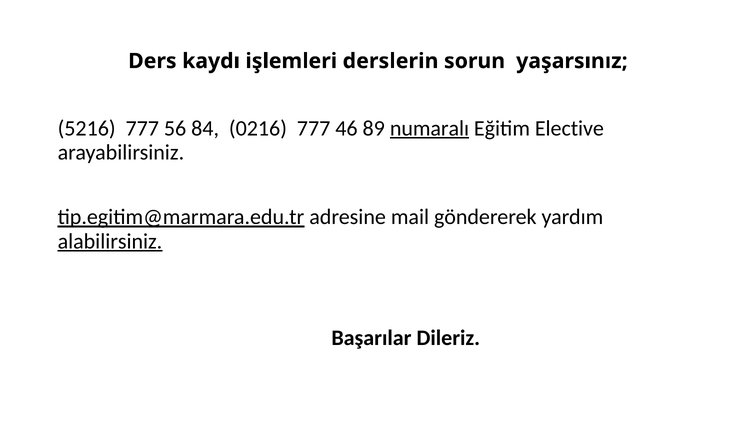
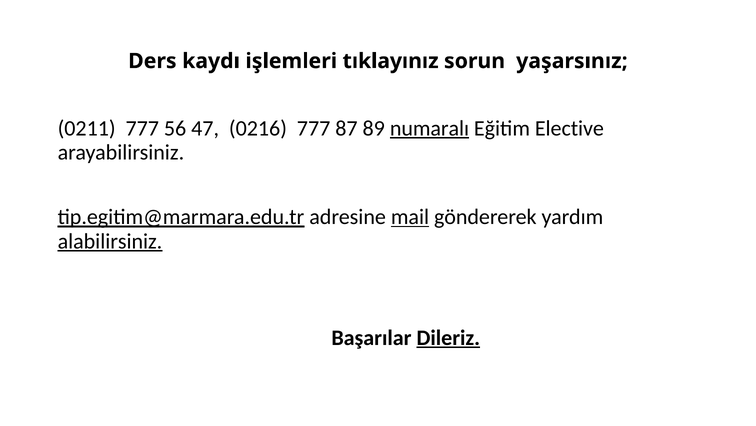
derslerin: derslerin -> tıklayınız (391, 61)
5216: 5216 -> 0211 (87, 128)
84: 84 -> 47 (205, 128)
46: 46 -> 87 (346, 128)
mail underline: none -> present (410, 217)
Dileriz underline: none -> present (448, 337)
